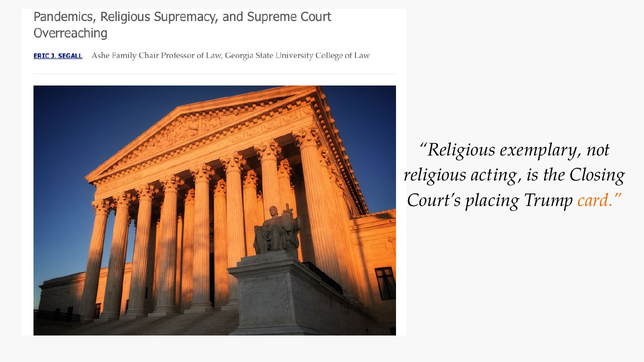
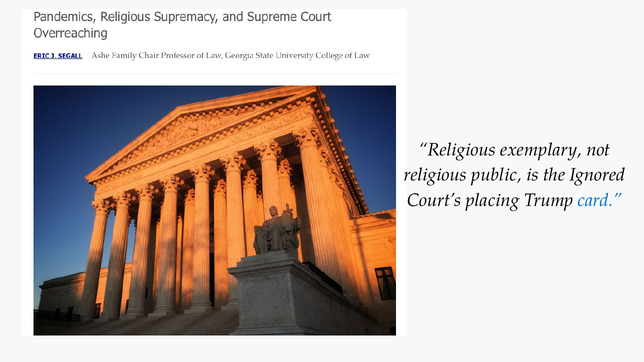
acting: acting -> public (497, 175)
Closing: Closing -> Ignored (597, 175)
card colour: orange -> blue (600, 200)
